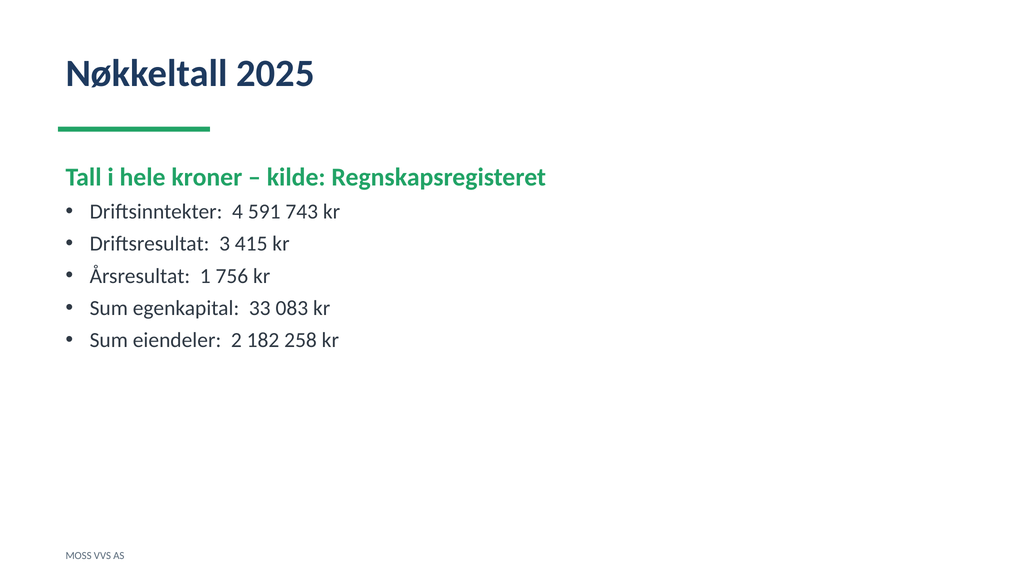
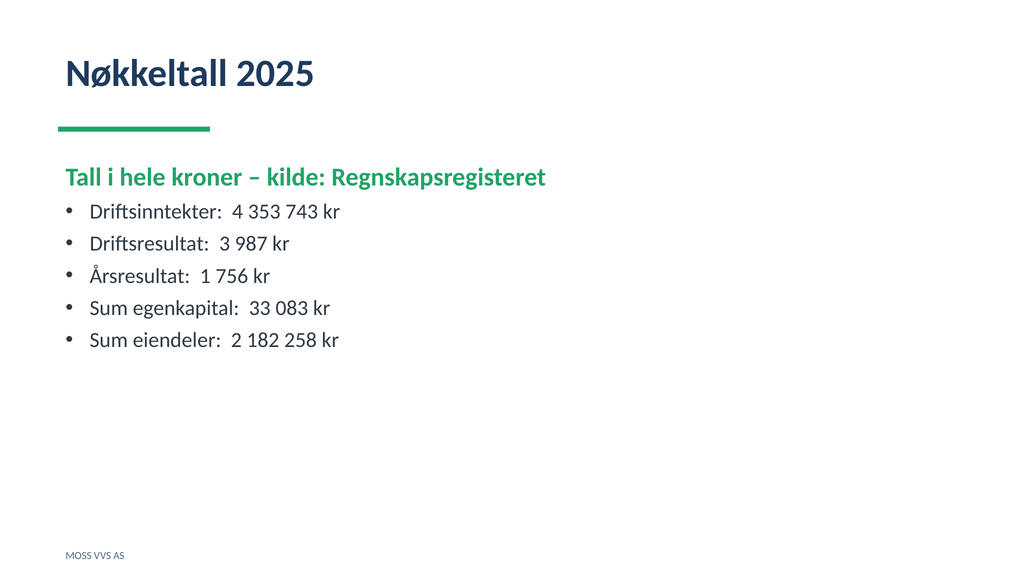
591: 591 -> 353 (264, 212)
415: 415 -> 987 (251, 244)
